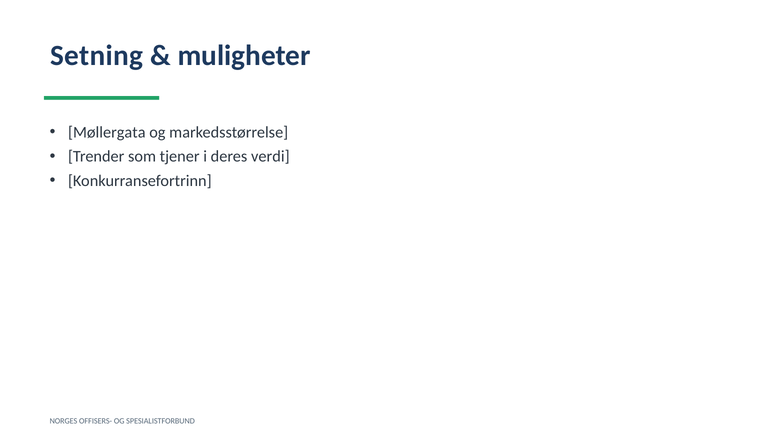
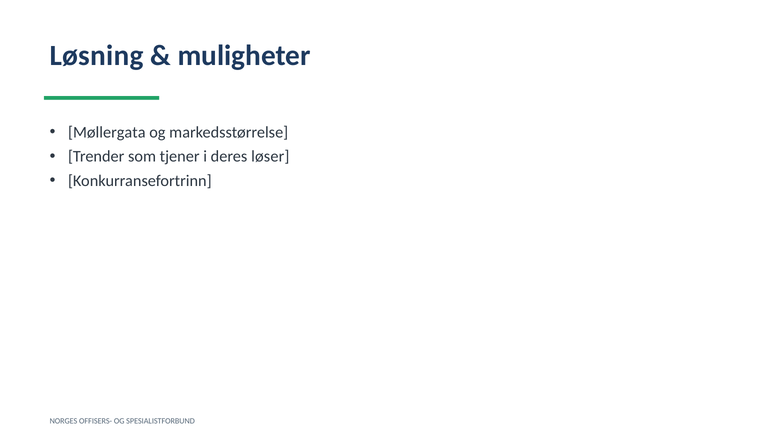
Setning: Setning -> Løsning (97, 56)
verdi: verdi -> løser (270, 157)
